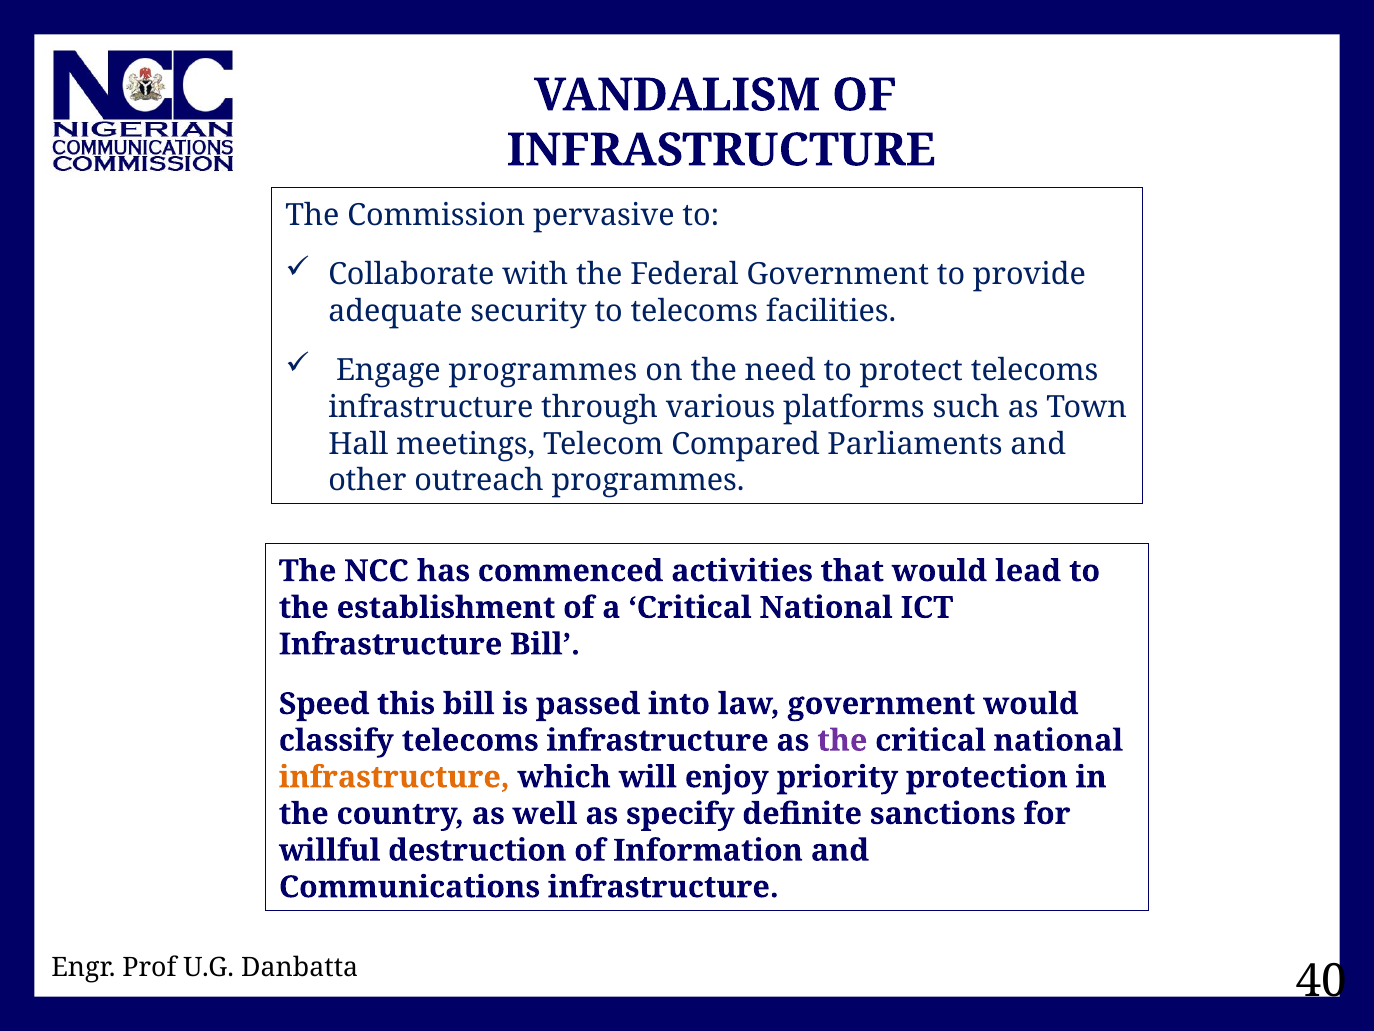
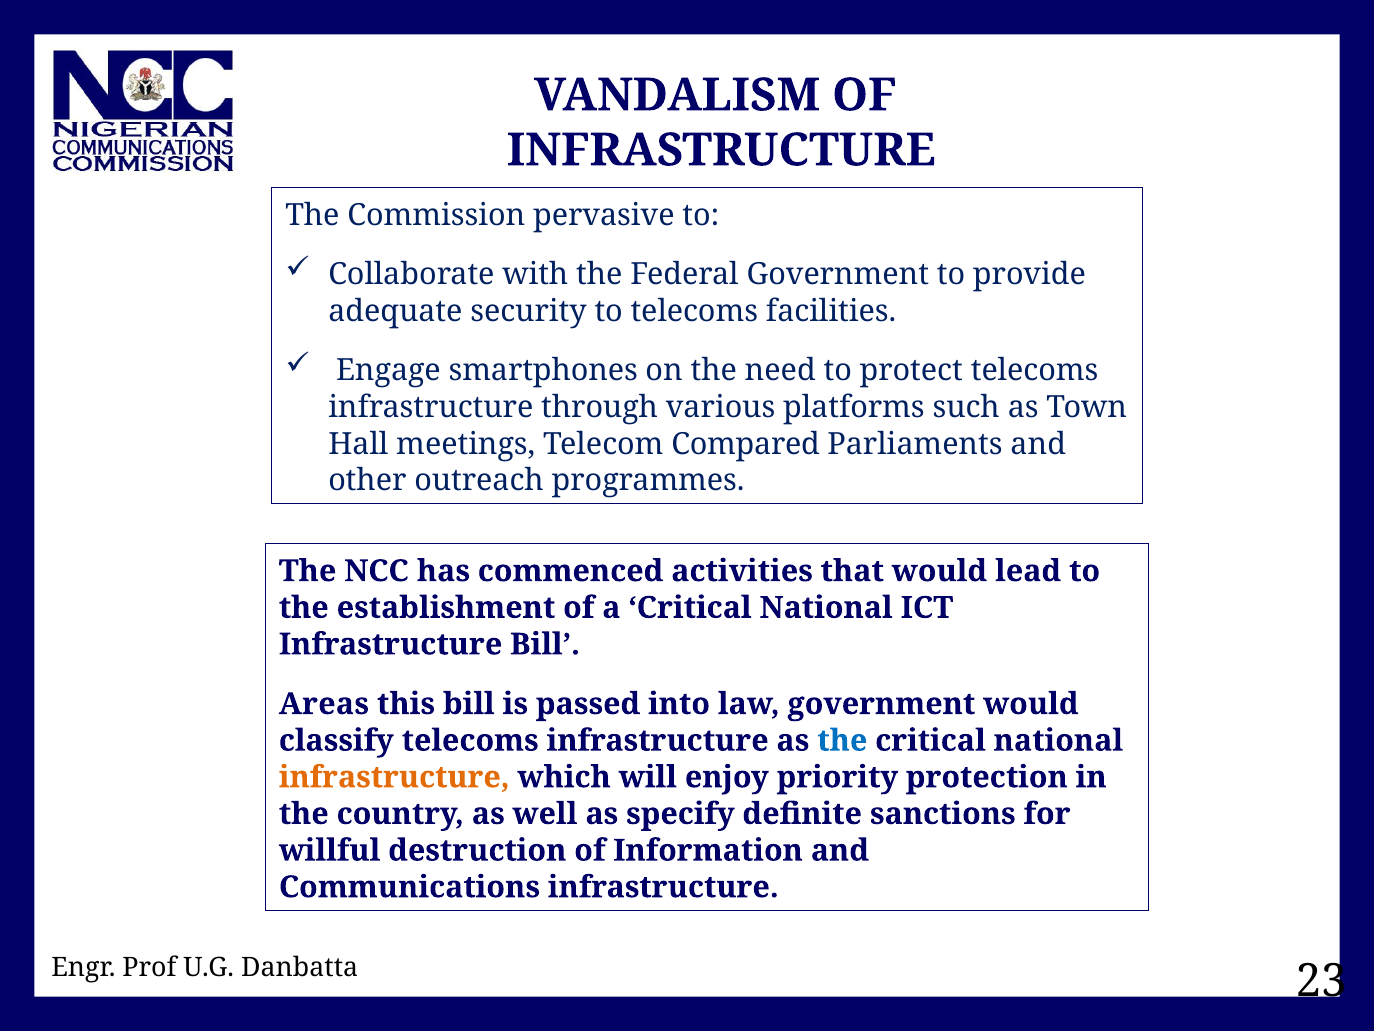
Engage programmes: programmes -> smartphones (543, 371)
Speed: Speed -> Areas (324, 704)
the colour: purple -> blue (842, 740)
40: 40 -> 23 (1321, 980)
